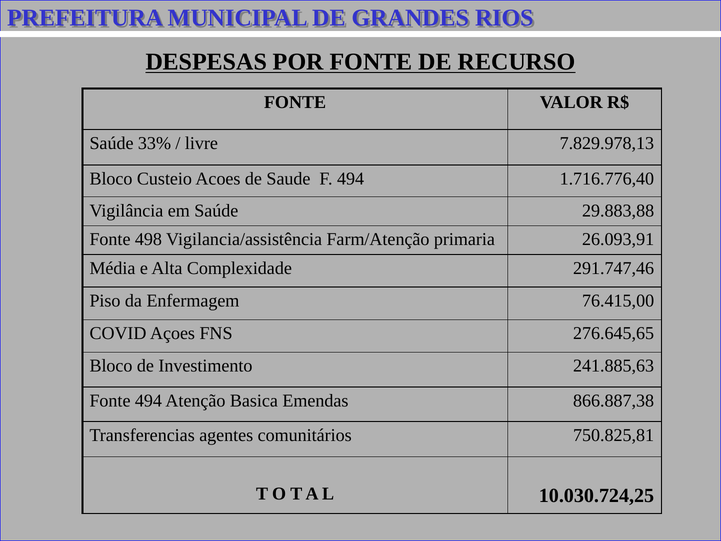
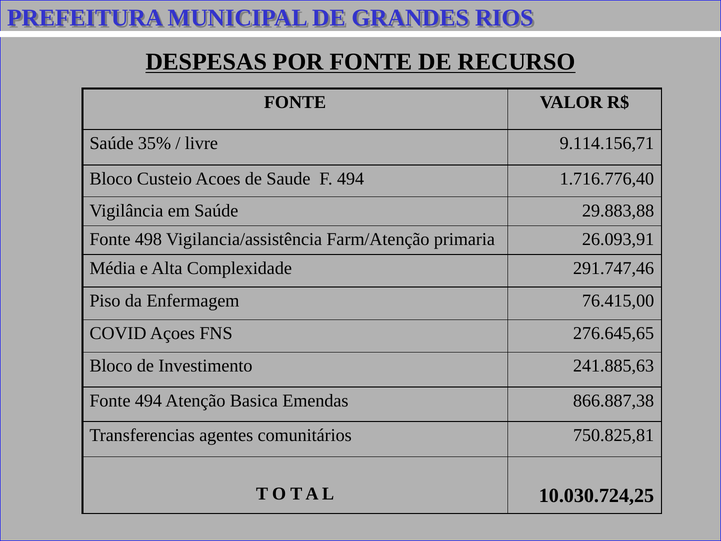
33%: 33% -> 35% (155, 143)
7.829.978,13: 7.829.978,13 -> 9.114.156,71 (607, 143)
